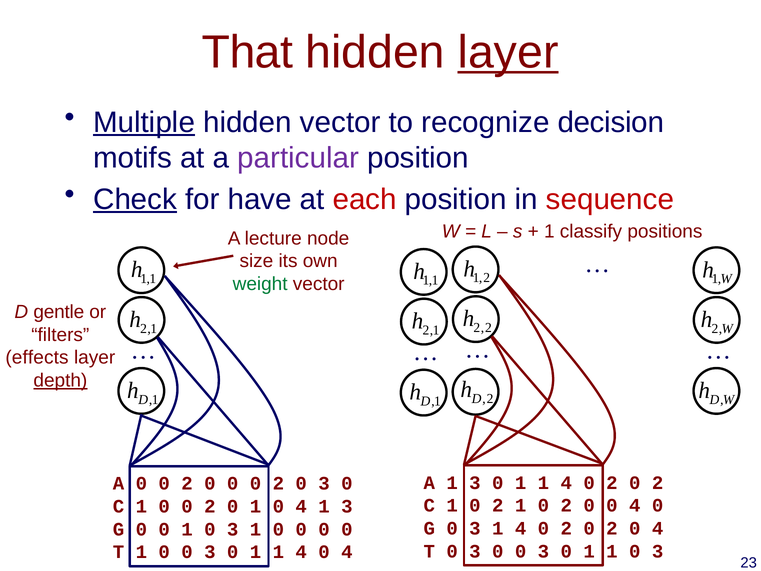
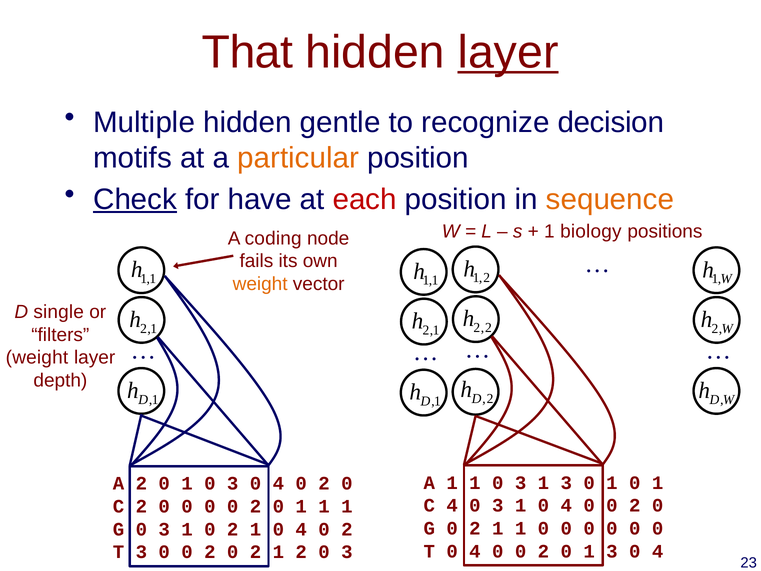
Multiple underline: present -> none (144, 122)
hidden vector: vector -> gentle (340, 122)
particular colour: purple -> orange (298, 158)
sequence colour: red -> orange (610, 199)
classify: classify -> biology (591, 231)
lecture: lecture -> coding (273, 238)
size: size -> fails (256, 261)
weight colour: green -> orange (260, 284)
gentle: gentle -> single (59, 312)
effects: effects -> weight (37, 358)
depth underline: present -> none (60, 380)
A 1 3: 3 -> 1 (475, 483)
1: 1 -> 3 (521, 483)
4: 4 -> 3 (566, 483)
2: 2 -> 1 (612, 483)
2: 2 -> 1 (658, 483)
A 0: 0 -> 2 (141, 483)
2: 2 -> 1 (187, 483)
0: 0 -> 3 (233, 483)
2: 2 -> 4 (278, 483)
3: 3 -> 2 (324, 483)
1: 1 -> 4 (452, 505)
2: 2 -> 3 (498, 505)
2: 2 -> 4 (566, 505)
4: 4 -> 2 (635, 505)
1: 1 -> 2 (141, 506)
2: 2 -> 0 (210, 506)
1: 1 -> 2 (256, 506)
4: 4 -> 1 (301, 506)
3: 3 -> 1 (347, 506)
G 0 3: 3 -> 2 (475, 528)
4: 4 -> 1 (521, 528)
2: 2 -> 0 (566, 528)
2: 2 -> 0 (612, 528)
4: 4 -> 0 (658, 528)
G 0 0: 0 -> 3 (164, 529)
3: 3 -> 2 (233, 529)
0: 0 -> 4 (301, 529)
0: 0 -> 2 (347, 529)
T 0 3: 3 -> 4 (475, 551)
3: 3 -> 2 (543, 551)
1: 1 -> 3 (612, 551)
3: 3 -> 4 (658, 551)
T 1: 1 -> 3 (141, 552)
3: 3 -> 2 (210, 552)
1: 1 -> 2 (256, 552)
4: 4 -> 2 (301, 552)
4: 4 -> 3 (347, 552)
